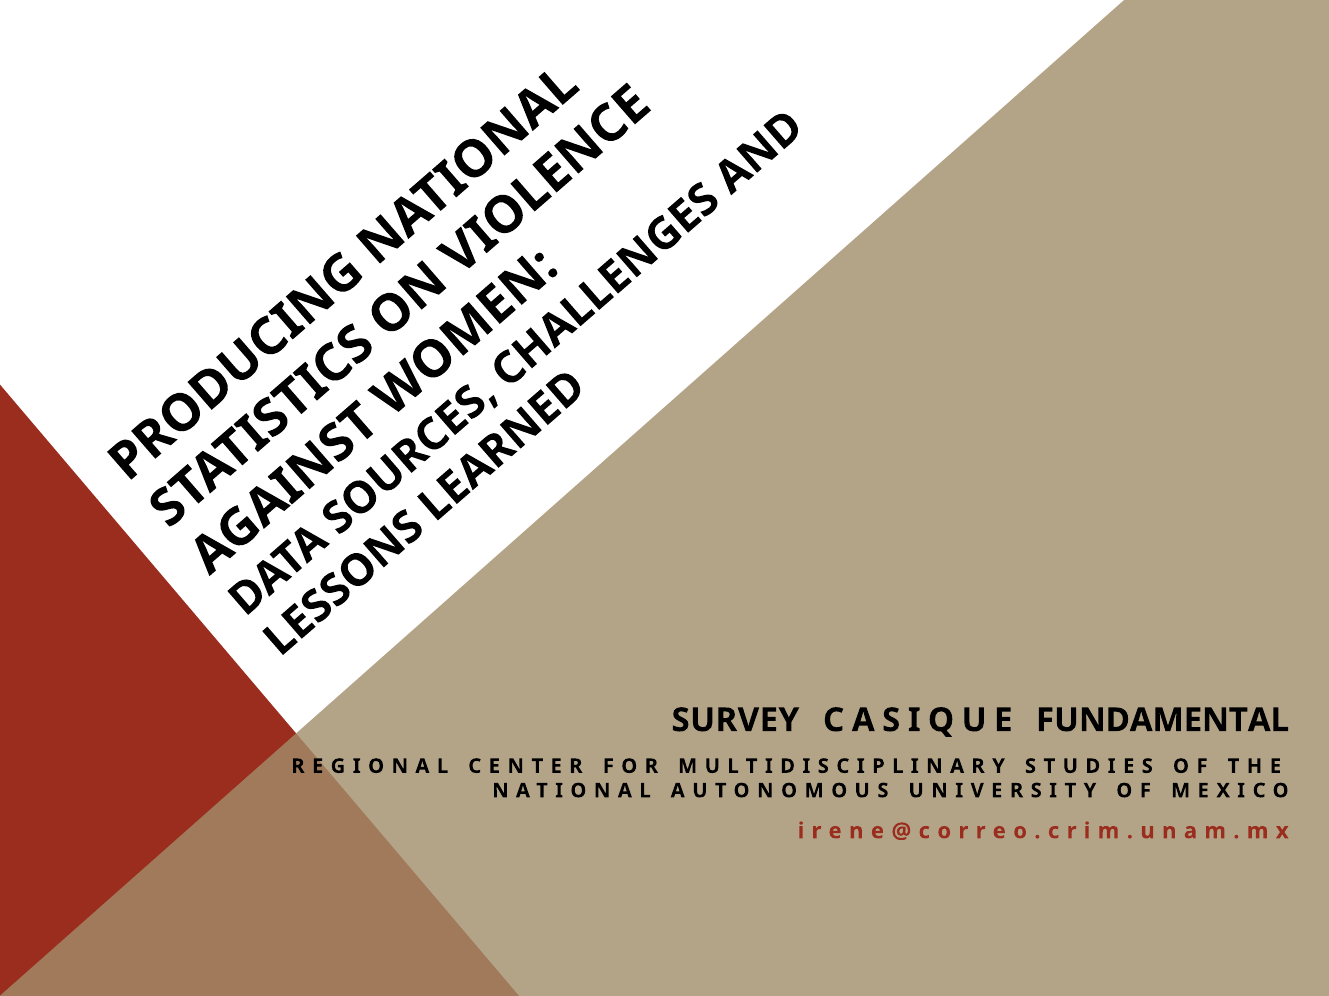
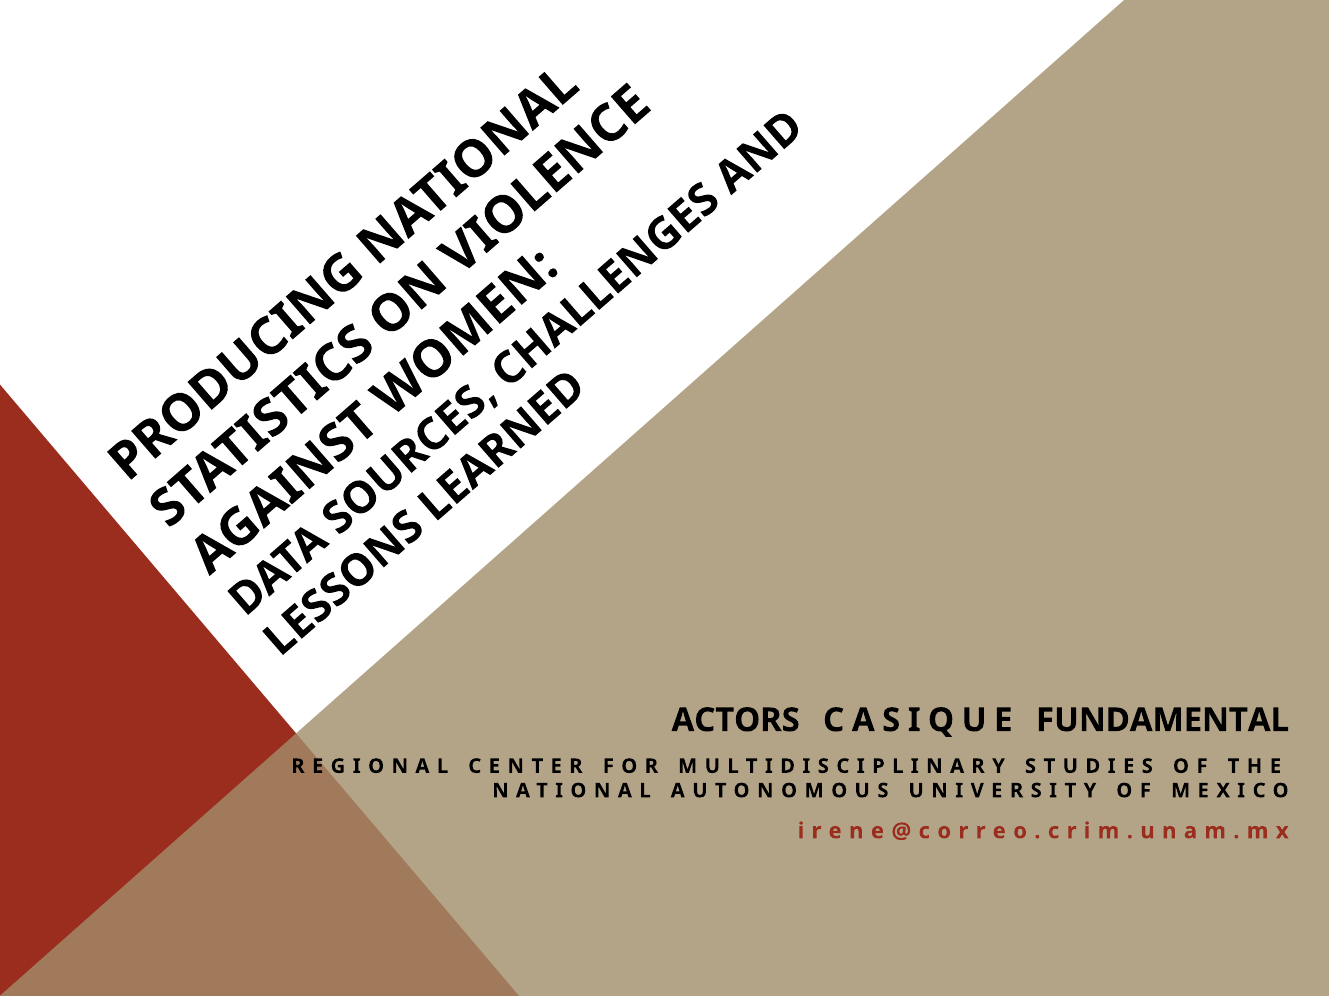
SURVEY: SURVEY -> ACTORS (736, 721)
